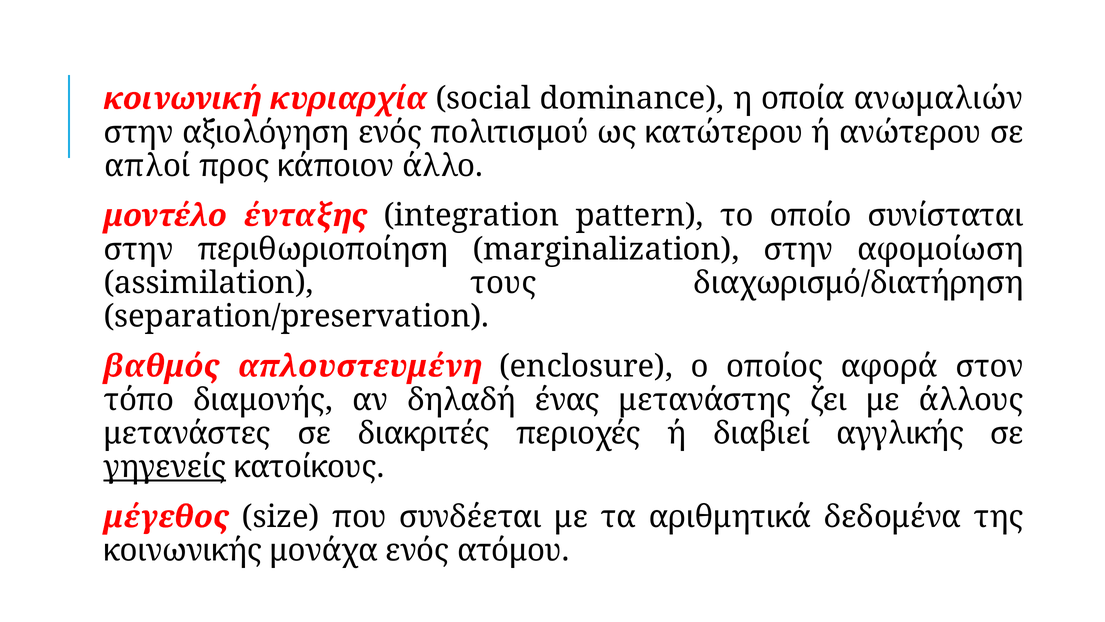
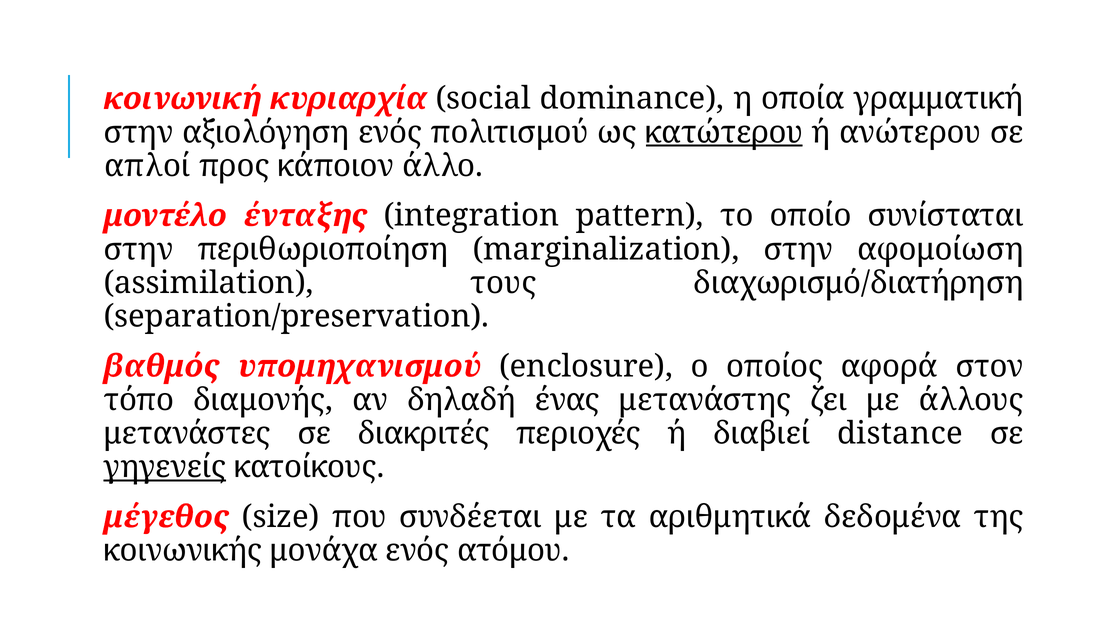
ανωμαλιών: ανωμαλιών -> γραμματική (939, 99)
κατώτερου underline: none -> present (724, 132)
απλουστευμένη: απλουστευμένη -> υπομηχανισμού (360, 366)
αγγλικής: αγγλικής -> distance (900, 433)
